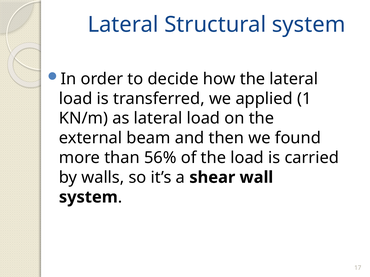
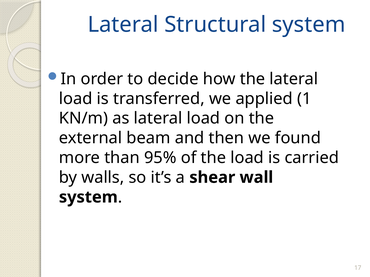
56%: 56% -> 95% (160, 158)
